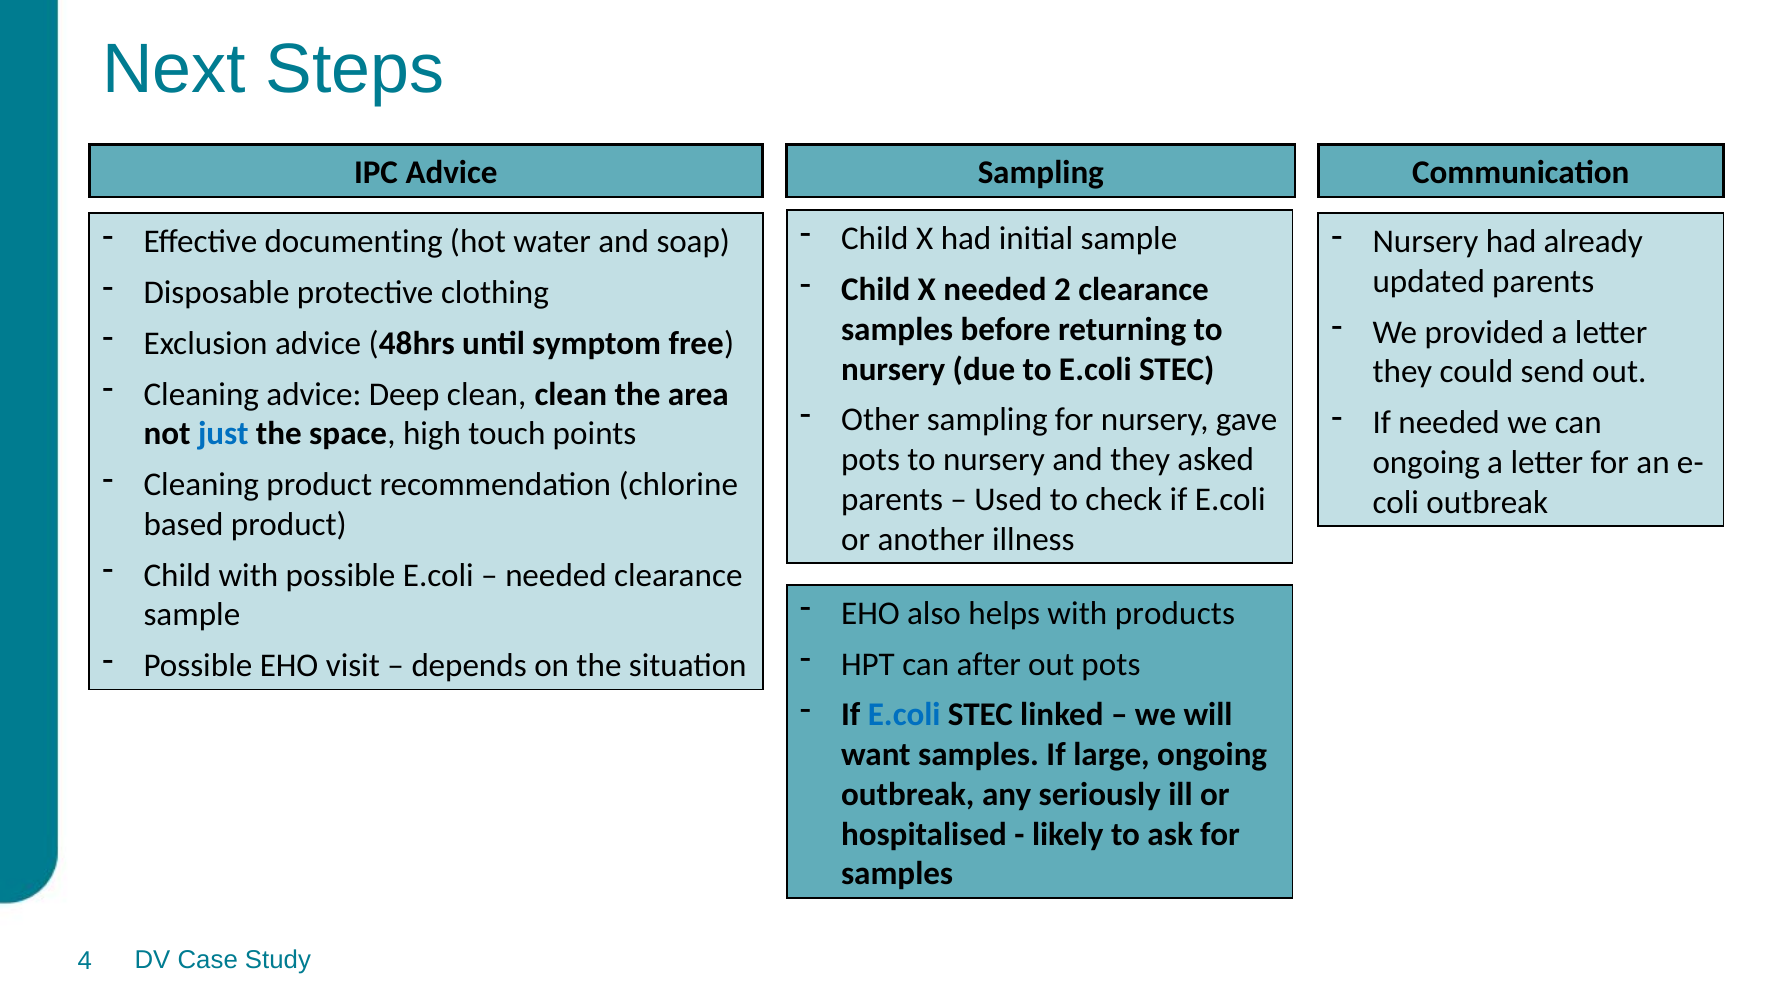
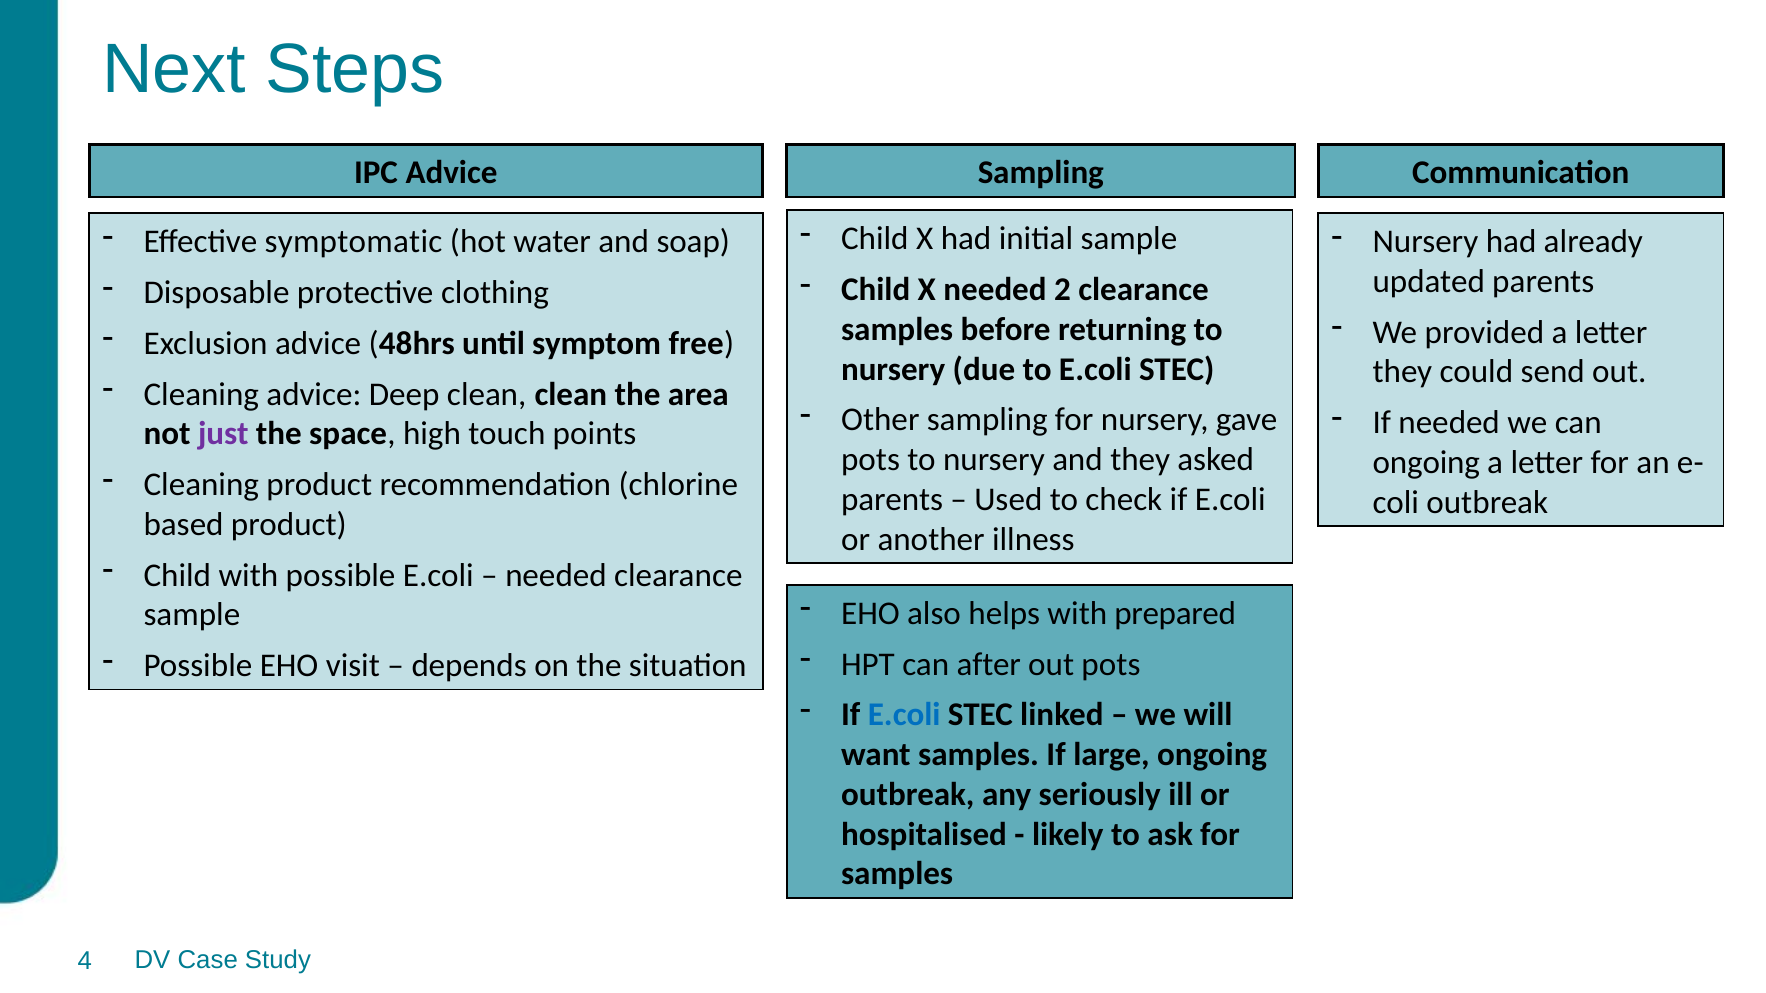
documenting: documenting -> symptomatic (353, 242)
just colour: blue -> purple (223, 434)
products: products -> prepared (1175, 614)
